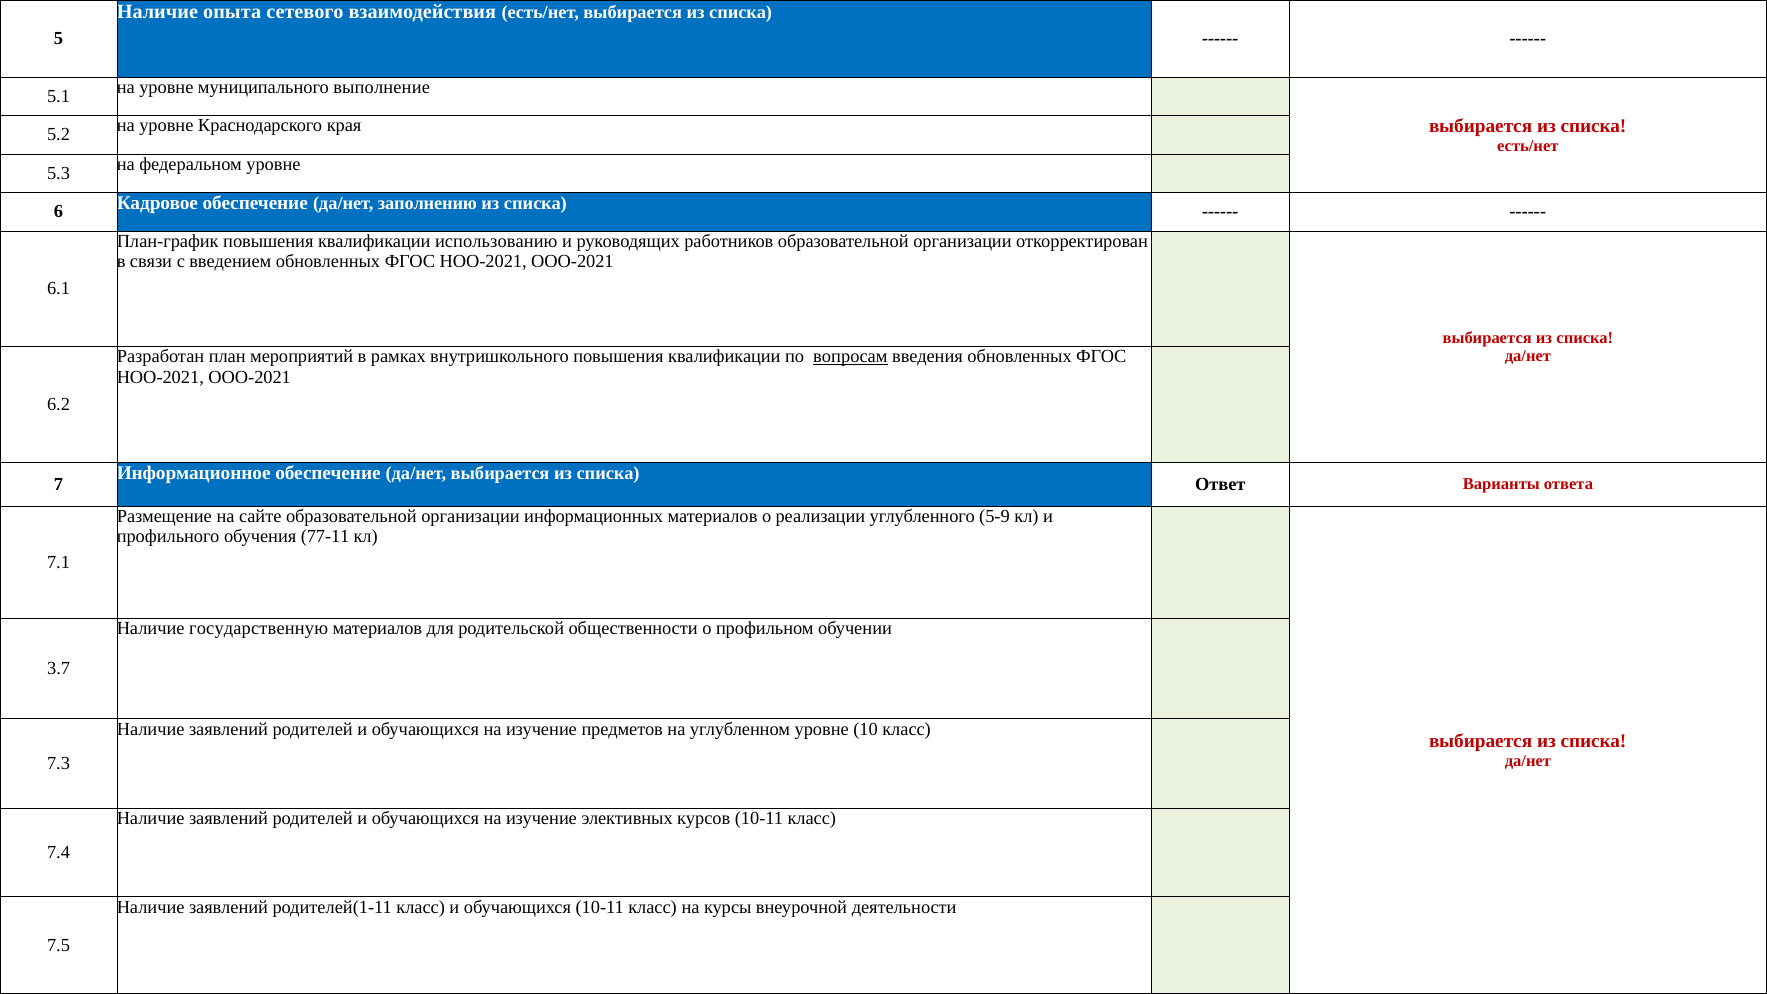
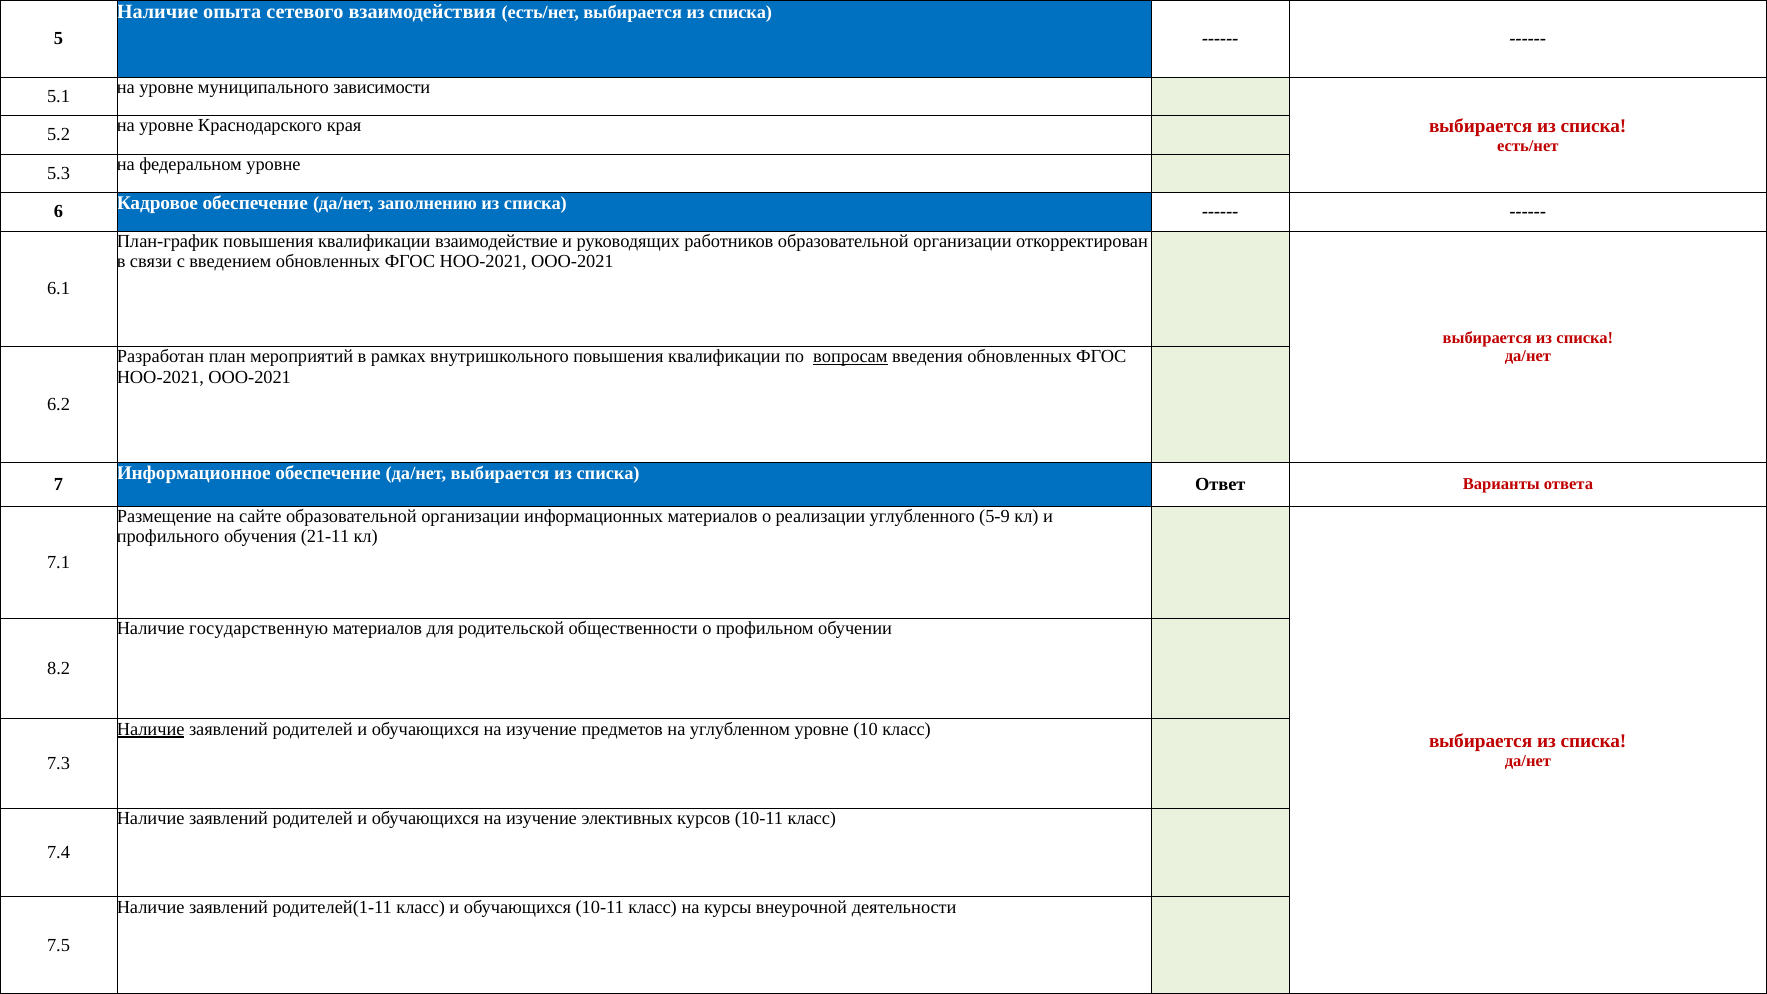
выполнение: выполнение -> зависимости (382, 87)
использованию: использованию -> взаимодействие (496, 241)
77-11: 77-11 -> 21-11 (325, 537)
3.7: 3.7 -> 8.2 (59, 668)
Наличие underline: none -> present (151, 729)
